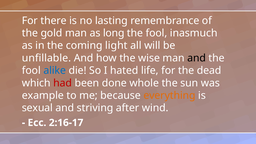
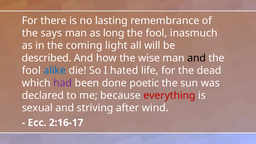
gold: gold -> says (51, 33)
unfillable: unfillable -> described (47, 58)
had colour: red -> purple (63, 83)
whole: whole -> poetic (144, 83)
example: example -> declared (43, 95)
everything colour: orange -> red (169, 95)
